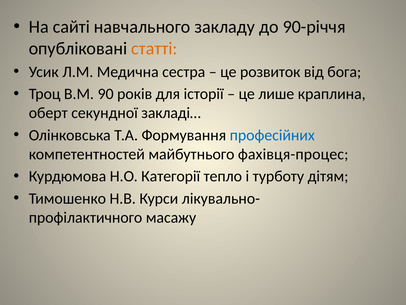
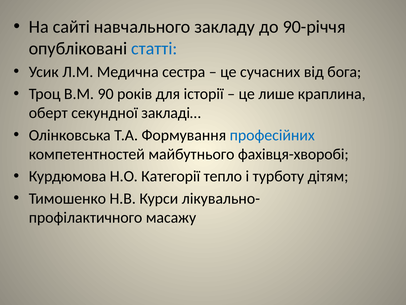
статті colour: orange -> blue (154, 48)
розвиток: розвиток -> сучасних (270, 72)
фахівця-процес: фахівця-процес -> фахівця-хворобі (293, 154)
